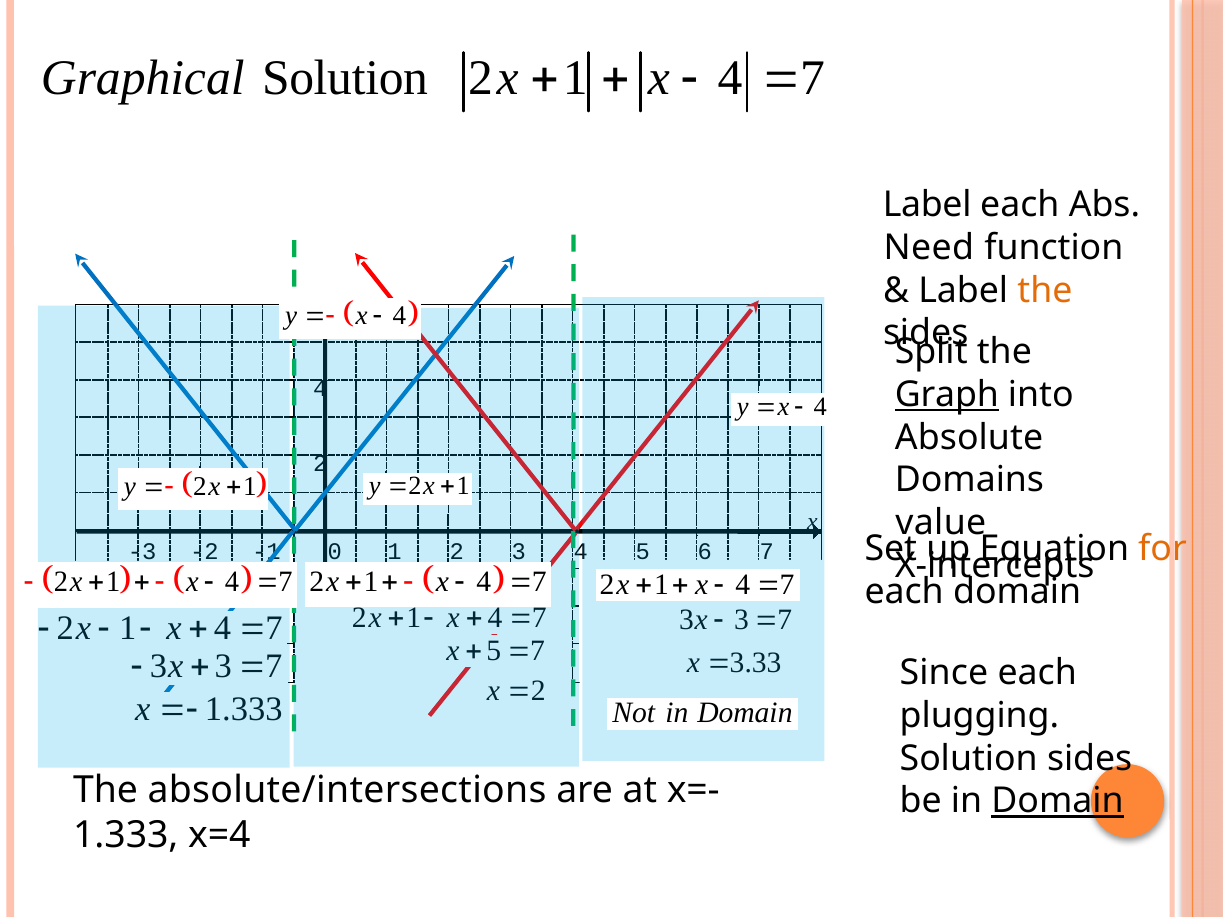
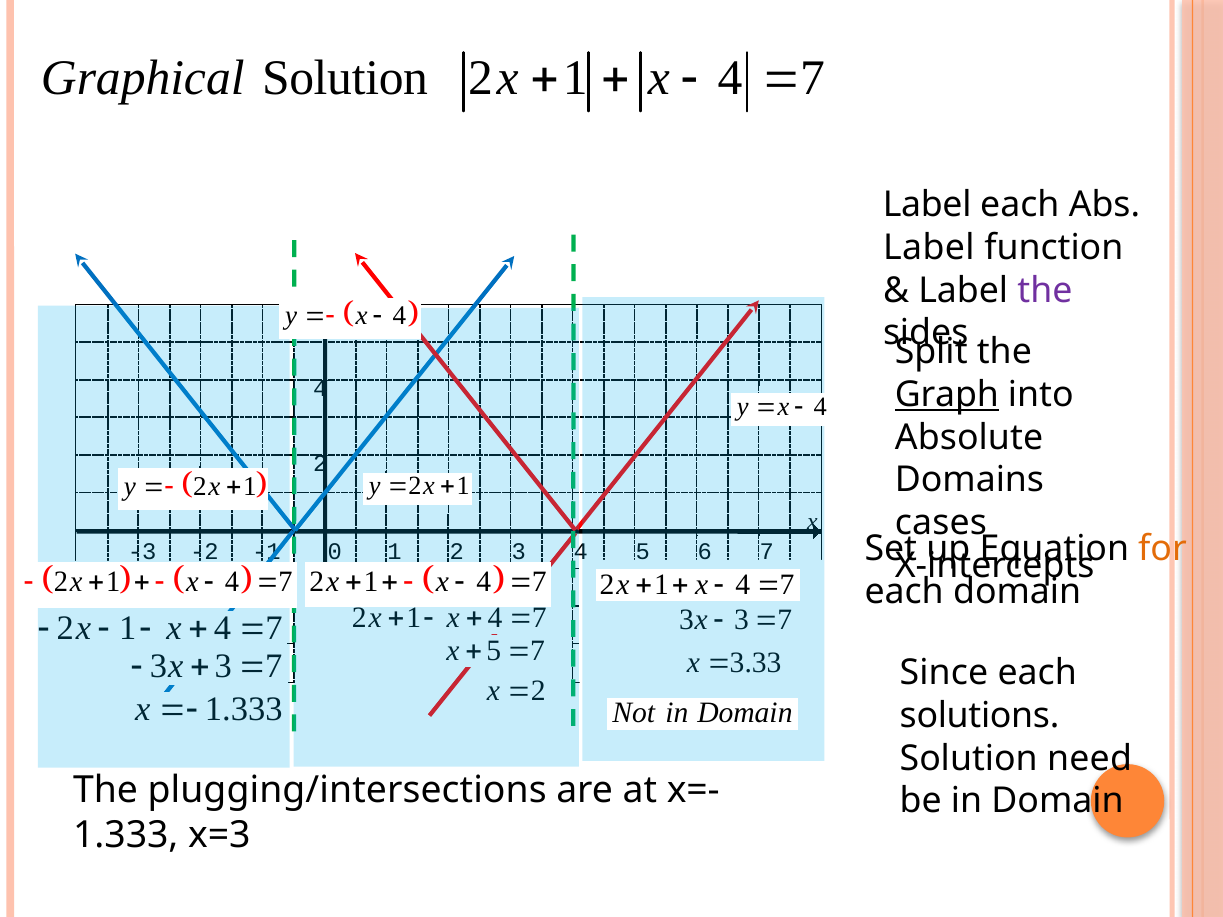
Need: Need -> Label (929, 248)
the colour: orange -> purple (1045, 290)
value: value -> cases (941, 523)
plugging: plugging -> solutions (980, 716)
Solution sides: sides -> need (1090, 759)
absolute/intersections: absolute/intersections -> plugging/intersections (347, 790)
Domain underline: present -> none (1058, 801)
x=4: x=4 -> x=3 (219, 835)
